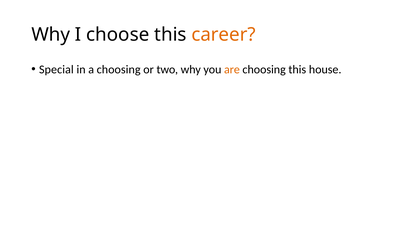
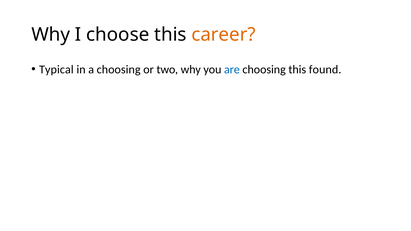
Special: Special -> Typical (56, 69)
are colour: orange -> blue (232, 69)
house: house -> found (325, 69)
